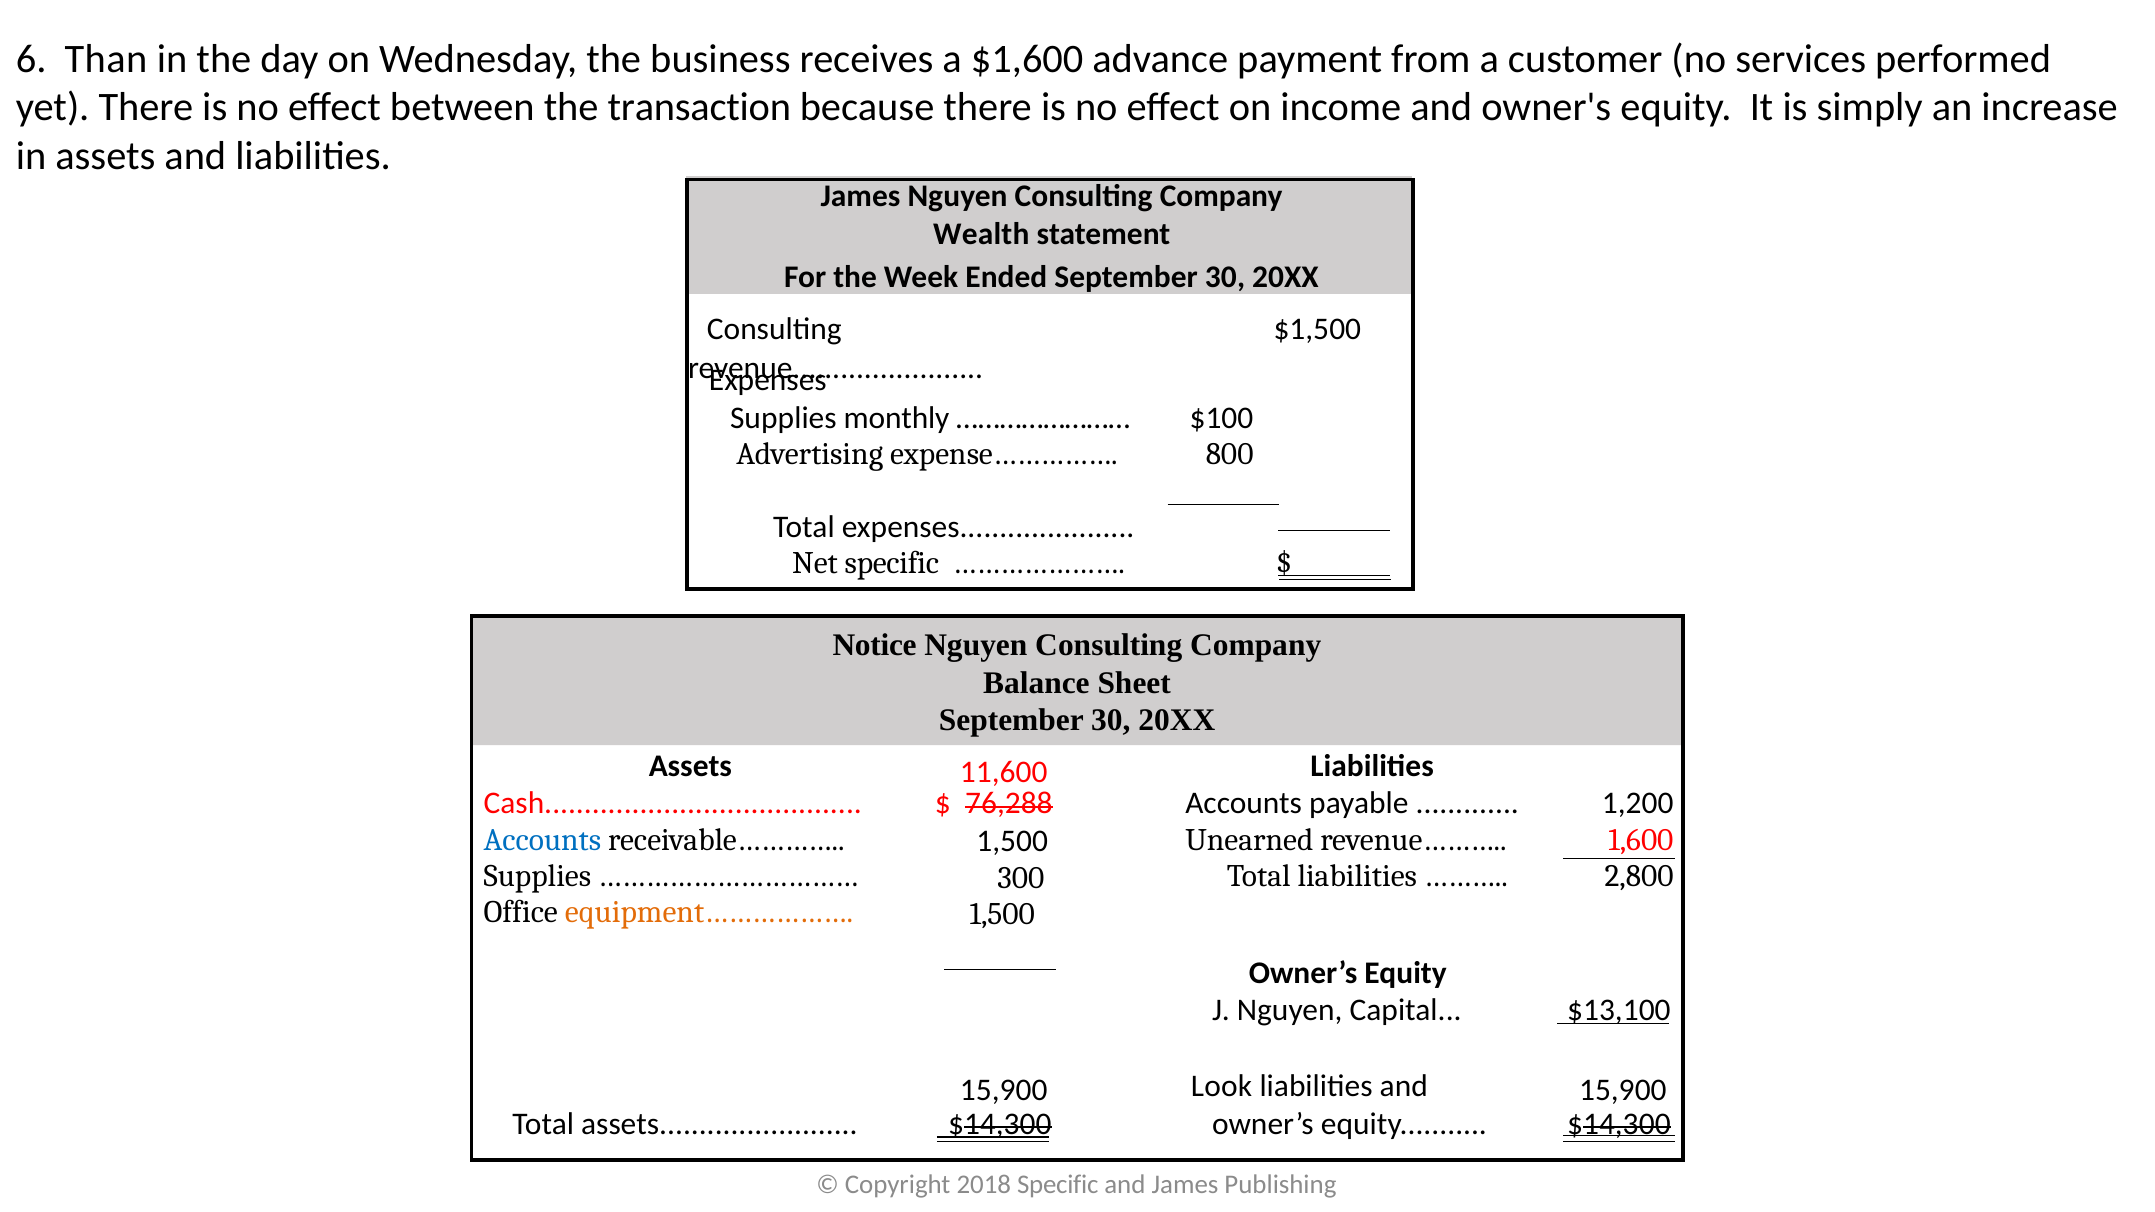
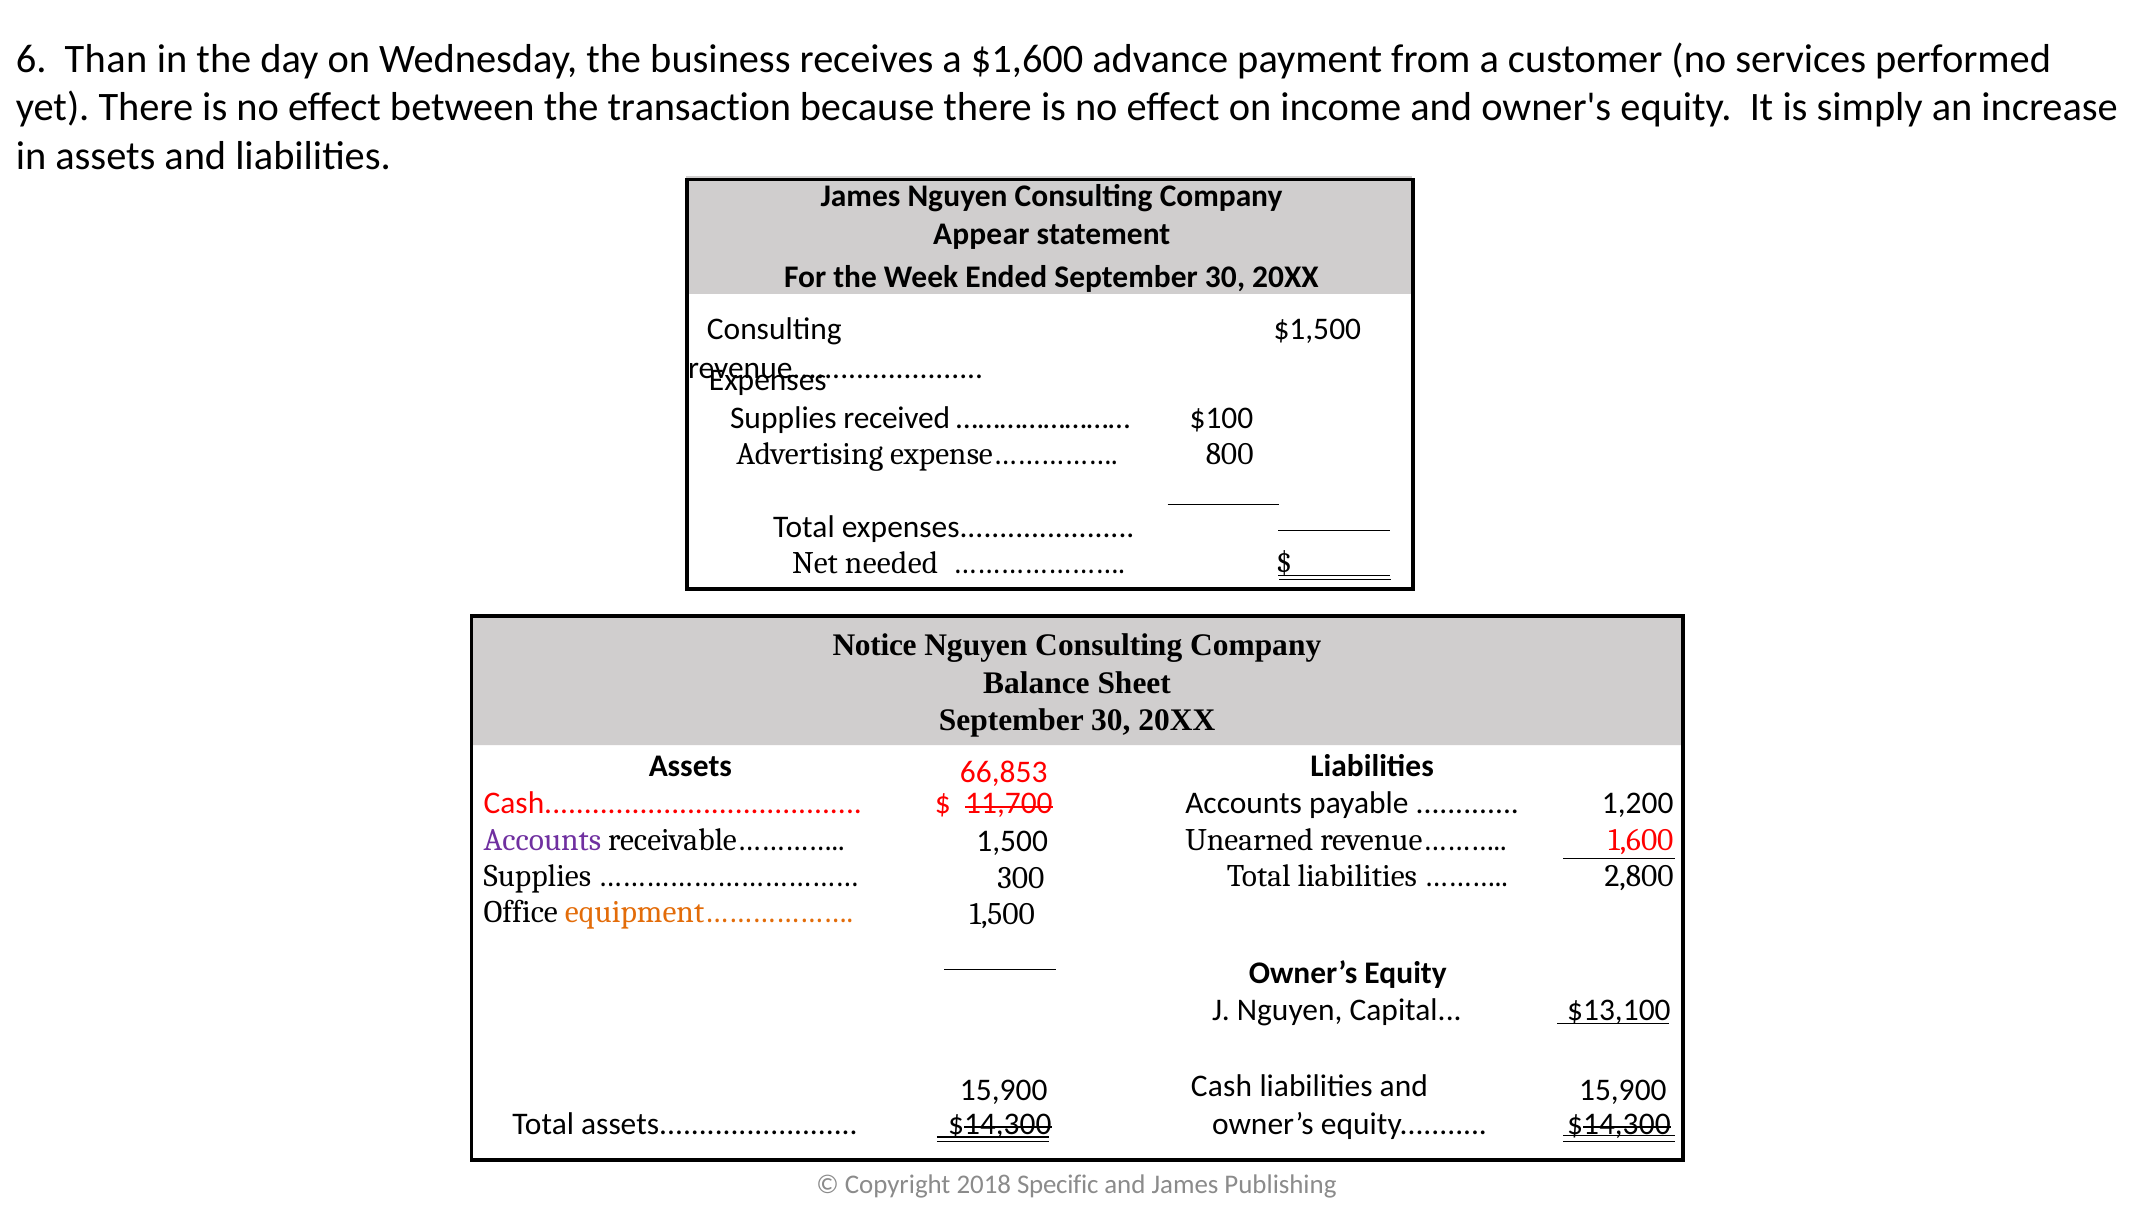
Wealth: Wealth -> Appear (981, 234)
monthly: monthly -> received (897, 418)
Net specific: specific -> needed (892, 564)
11,600: 11,600 -> 66,853 (1004, 772)
76,288: 76,288 -> 11,700 (1009, 803)
Accounts colour: blue -> purple (542, 840)
Look: Look -> Cash (1222, 1086)
